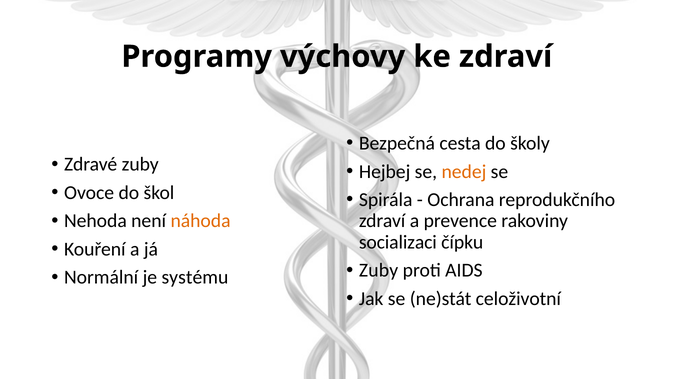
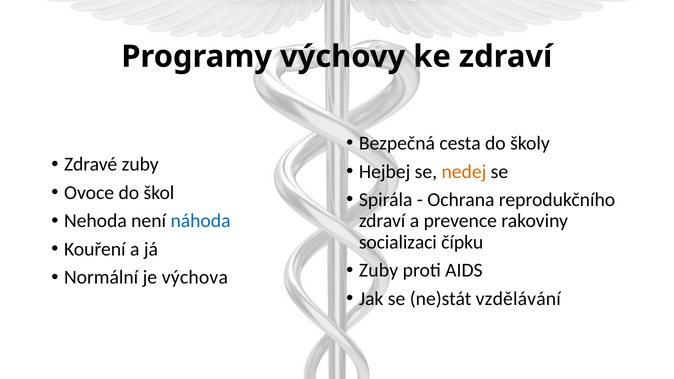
náhoda colour: orange -> blue (201, 221)
systému: systému -> výchova (195, 278)
celoživotní: celoživotní -> vzdělávání (518, 299)
